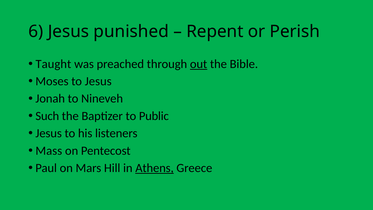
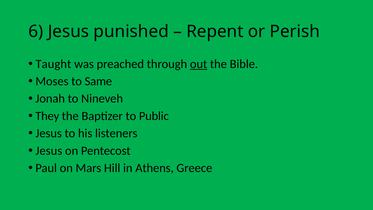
to Jesus: Jesus -> Same (98, 81)
Such: Such -> They (47, 116)
Mass: Mass -> Jesus (49, 151)
Athens underline: present -> none (155, 168)
